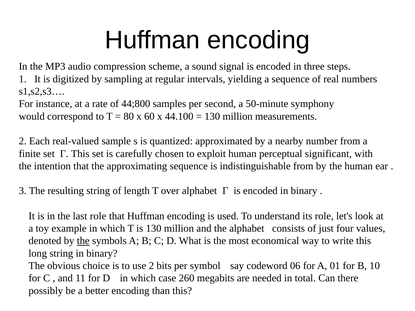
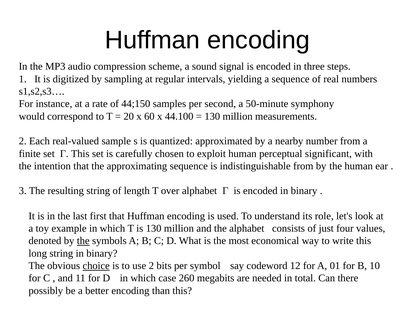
44;800: 44;800 -> 44;150 (136, 104)
80: 80 -> 20 (129, 116)
last role: role -> first (98, 216)
choice underline: none -> present (96, 266)
06: 06 -> 12 (295, 266)
